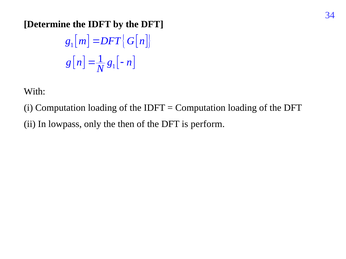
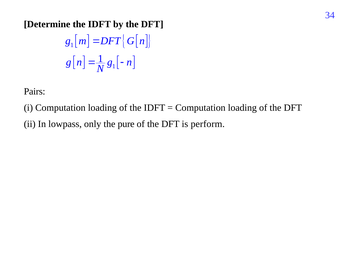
With: With -> Pairs (35, 92)
then: then -> pure (126, 124)
